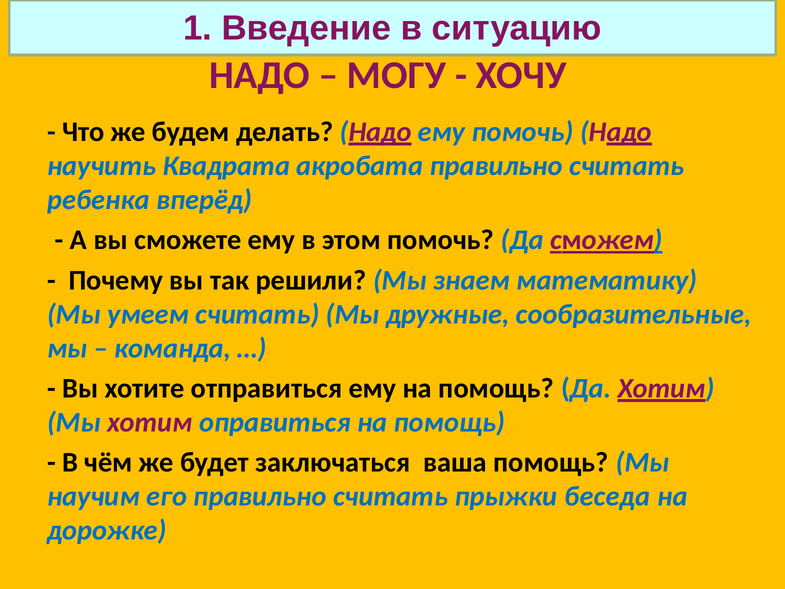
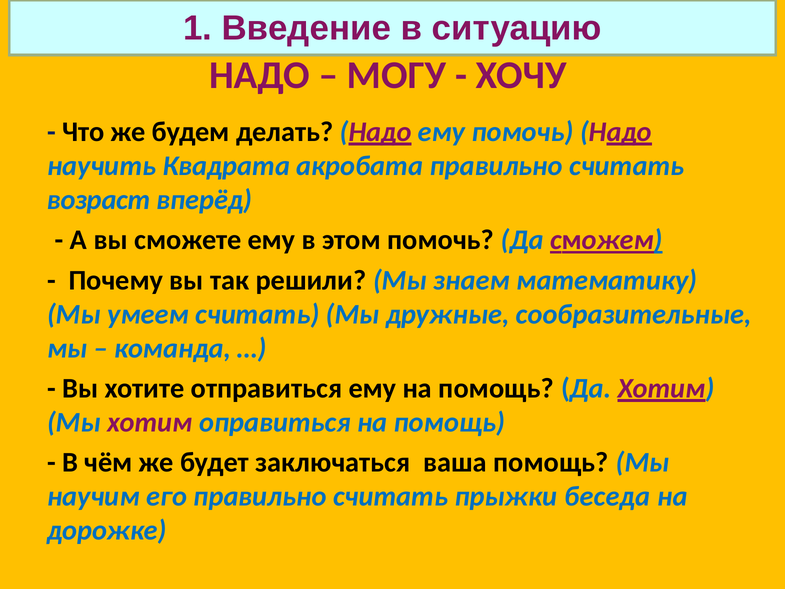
ребенка: ребенка -> возраст (99, 200)
